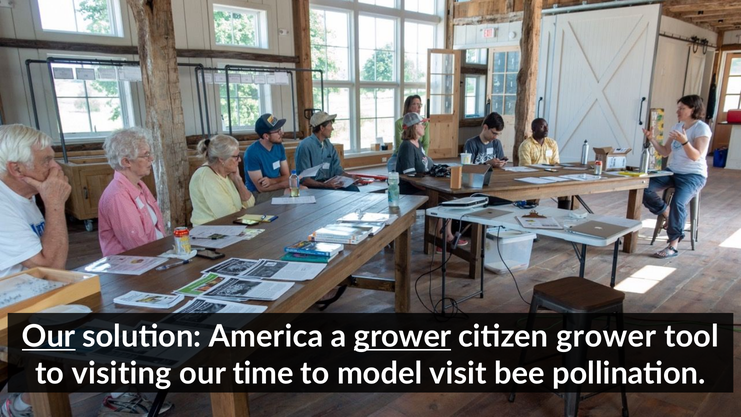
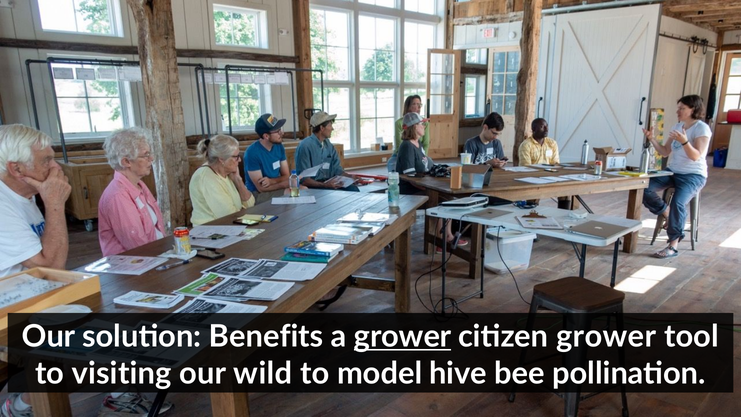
Our underline: present -> none (49, 336)
America: America -> Benefits (266, 336)
time: time -> wild (263, 373)
visit: visit -> hive (458, 373)
